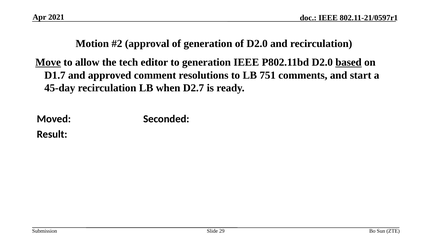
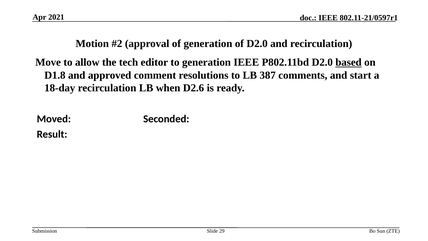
Move underline: present -> none (48, 62)
D1.7: D1.7 -> D1.8 (55, 75)
751: 751 -> 387 (268, 75)
45-day: 45-day -> 18-day (60, 88)
D2.7: D2.7 -> D2.6 (194, 88)
